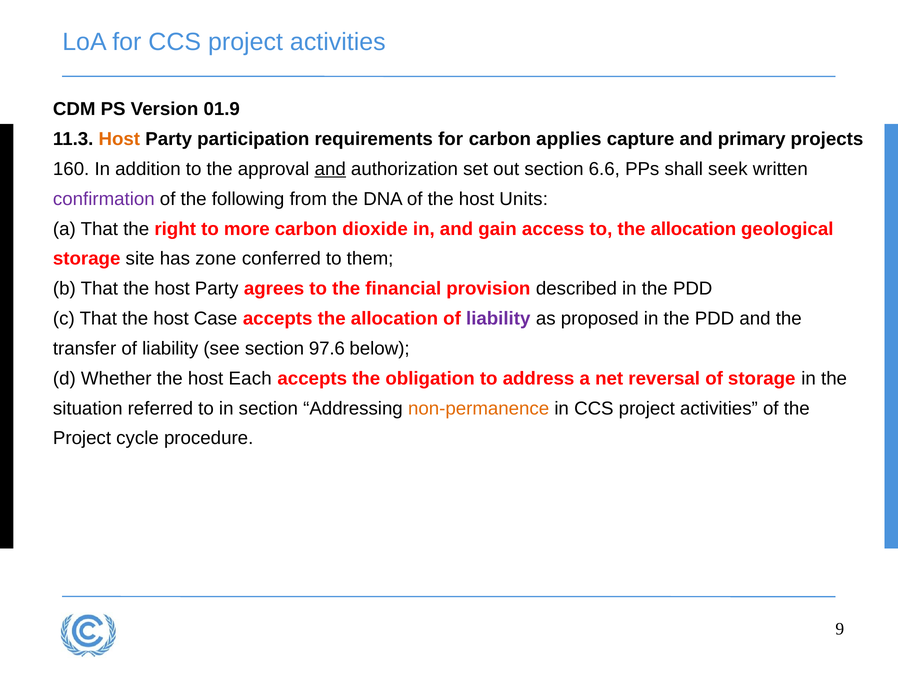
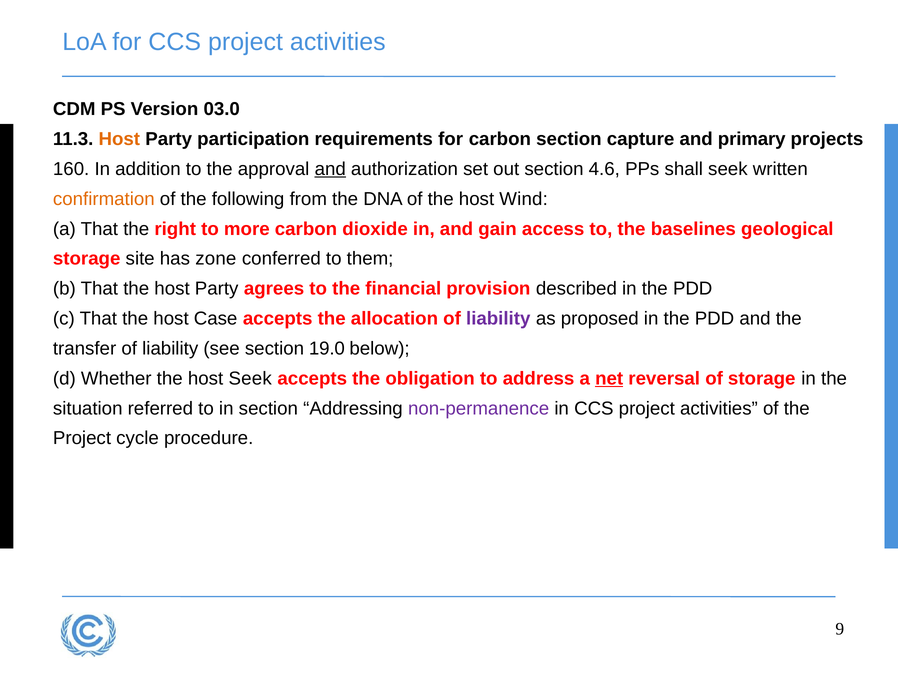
01.9: 01.9 -> 03.0 (222, 109)
carbon applies: applies -> section (569, 139)
6.6: 6.6 -> 4.6 (604, 169)
confirmation colour: purple -> orange (104, 199)
Units: Units -> Wind (524, 199)
to the allocation: allocation -> baselines (693, 229)
97.6: 97.6 -> 19.0 (327, 349)
host Each: Each -> Seek (250, 379)
net underline: none -> present (609, 379)
non-permanence colour: orange -> purple (479, 409)
